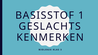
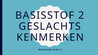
1: 1 -> 2 (81, 15)
